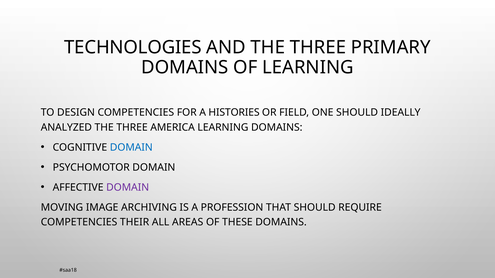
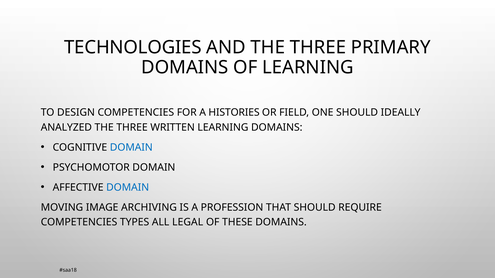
AMERICA: AMERICA -> WRITTEN (173, 128)
DOMAIN colour: purple -> blue (128, 188)
THEIR: THEIR -> TYPES (135, 222)
AREAS: AREAS -> LEGAL (188, 222)
